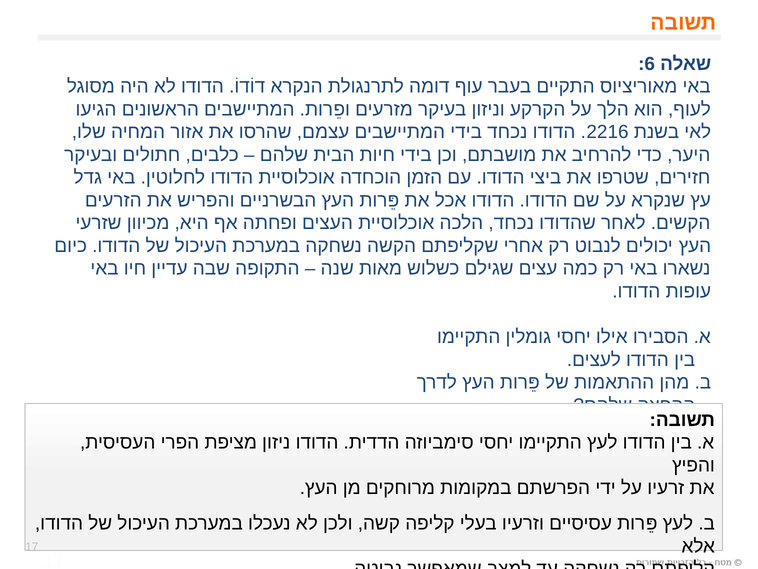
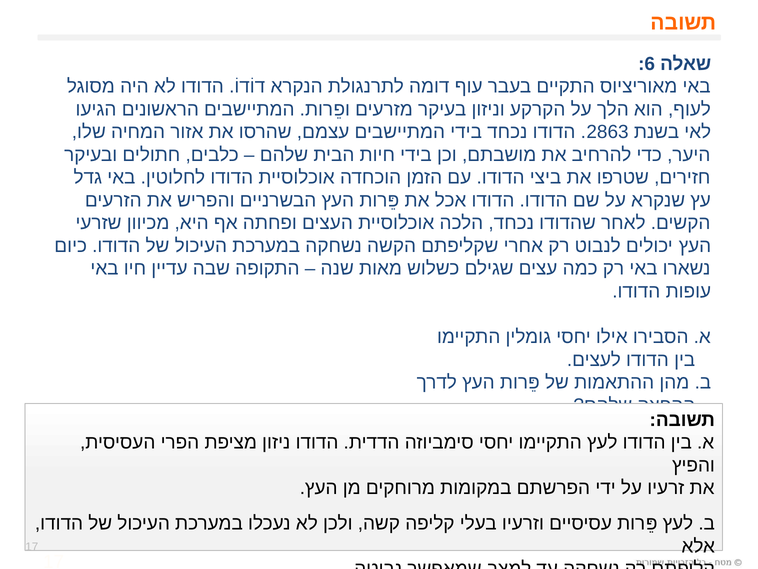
2216: 2216 -> 2863 (608, 132)
